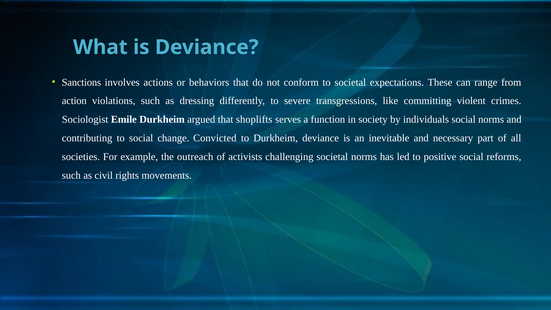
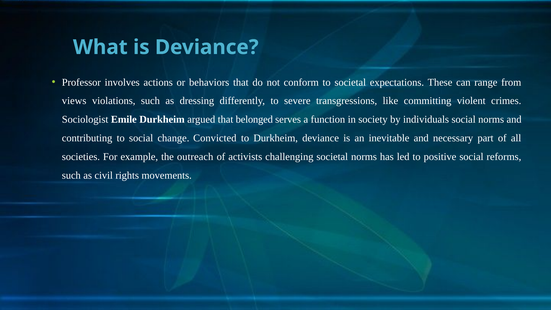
Sanctions: Sanctions -> Professor (81, 82)
action: action -> views (74, 101)
shoplifts: shoplifts -> belonged (254, 120)
